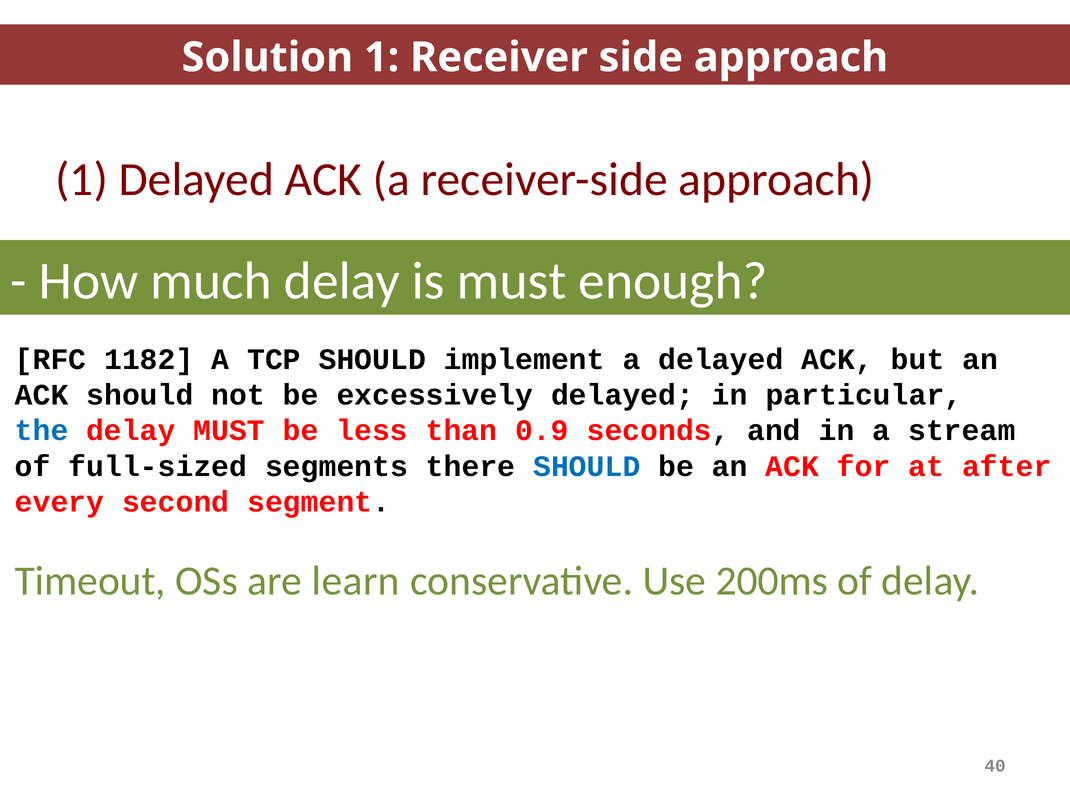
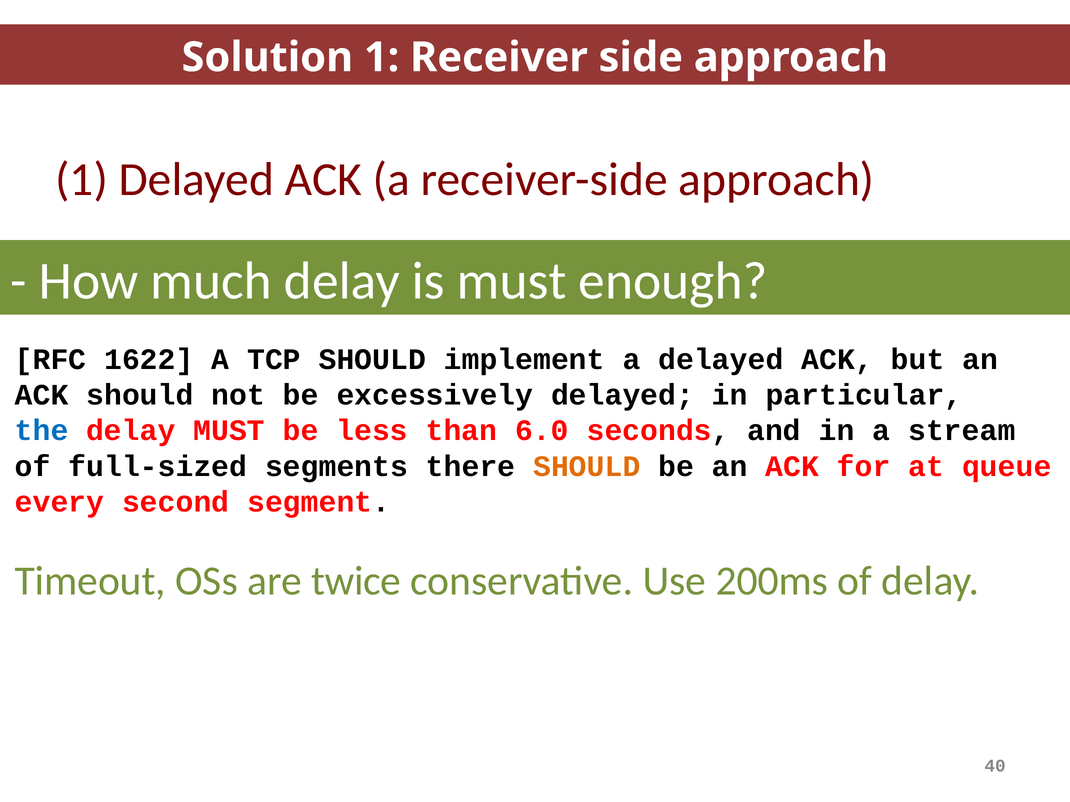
1182: 1182 -> 1622 (149, 360)
0.9: 0.9 -> 6.0 (542, 431)
SHOULD colour: blue -> orange (587, 467)
after: after -> queue (1007, 467)
learn: learn -> twice (356, 582)
